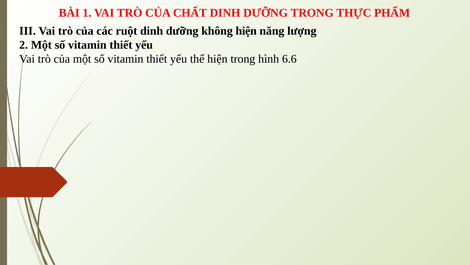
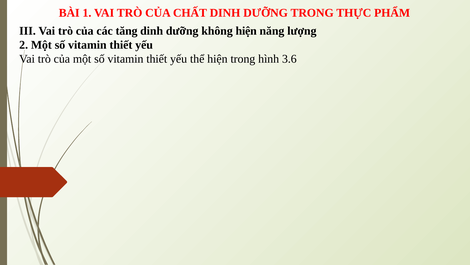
ruột: ruột -> tăng (127, 31)
6.6: 6.6 -> 3.6 (289, 59)
